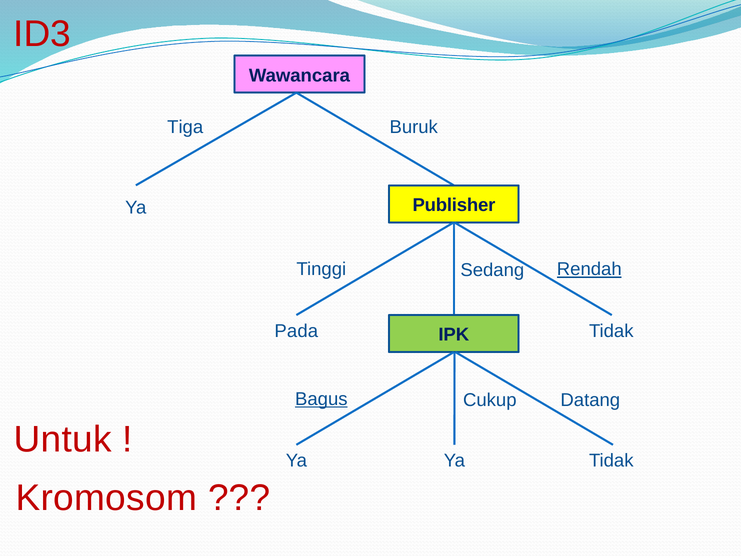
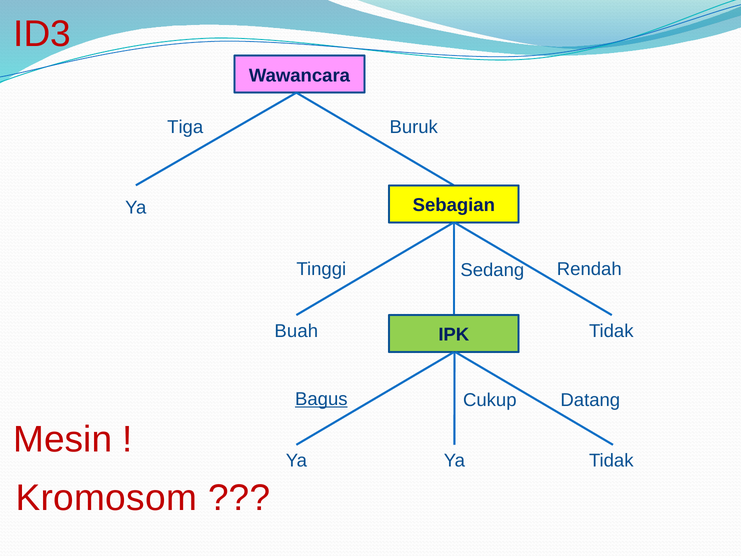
Publisher: Publisher -> Sebagian (454, 205)
Rendah underline: present -> none (589, 269)
Pada: Pada -> Buah (296, 331)
Untuk: Untuk -> Mesin (63, 439)
